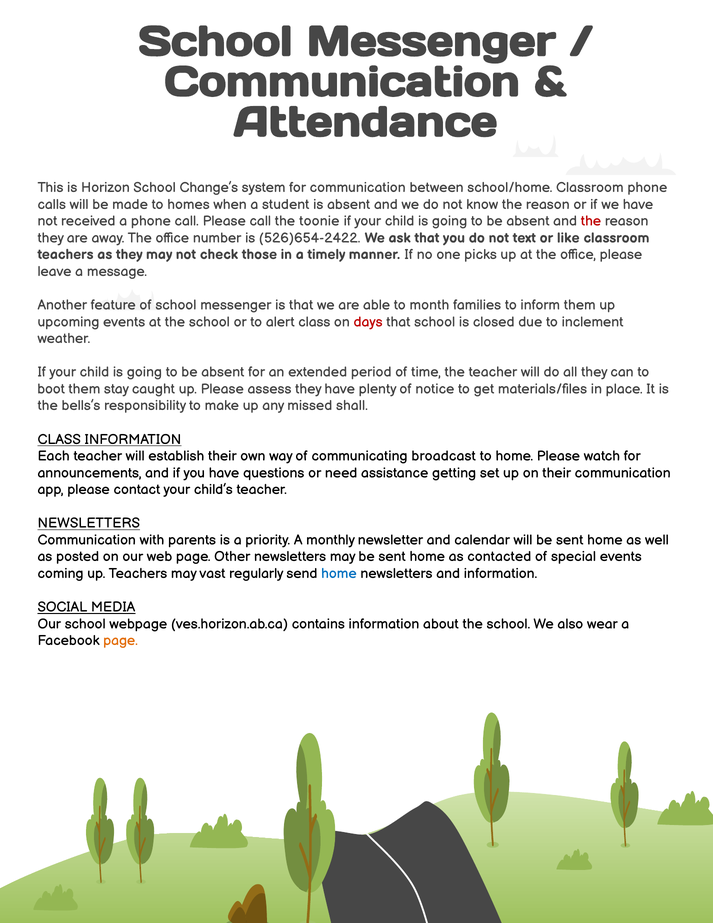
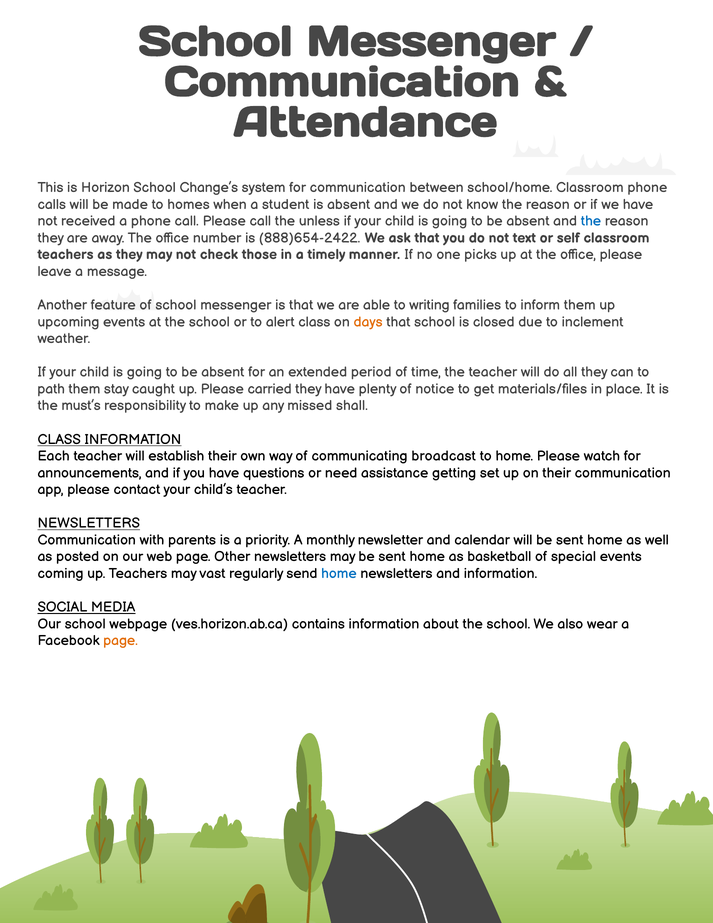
toonie: toonie -> unless (319, 221)
the colour: red -> blue (591, 221)
526)654-2422: 526)654-2422 -> 888)654-2422 (310, 238)
like: like -> self (568, 238)
month: month -> writing (430, 305)
days colour: red -> orange (368, 322)
boot: boot -> path (51, 389)
assess: assess -> carried (270, 389)
bells’s: bells’s -> must’s (81, 406)
contacted: contacted -> basketball (499, 557)
